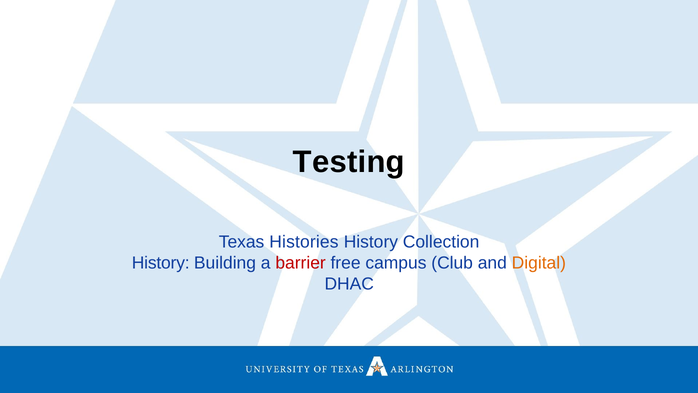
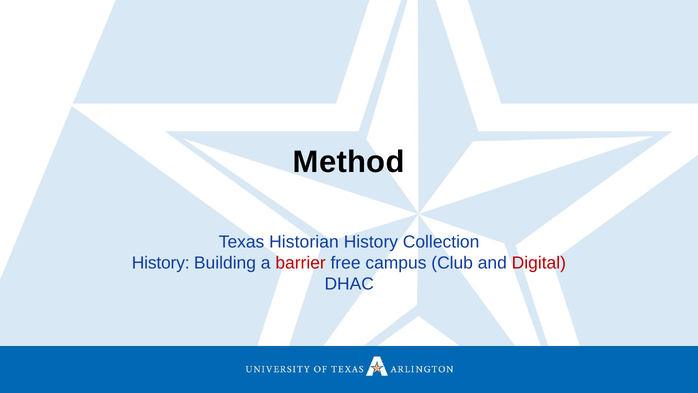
Testing: Testing -> Method (349, 162)
Histories: Histories -> Historian (304, 242)
Digital colour: orange -> red (539, 263)
